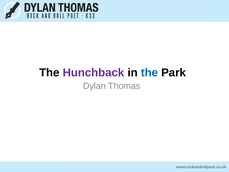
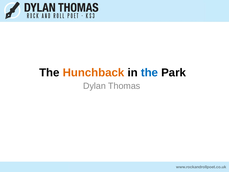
Hunchback colour: purple -> orange (93, 73)
